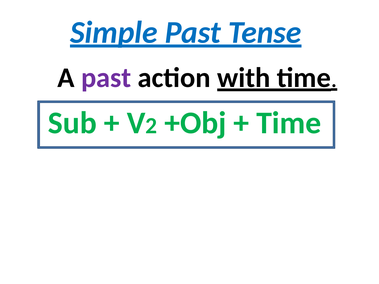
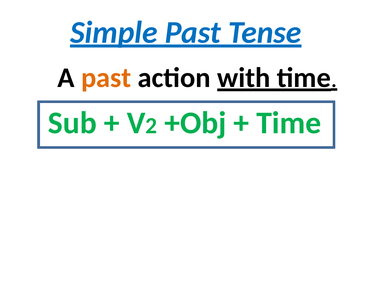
past colour: purple -> orange (106, 78)
